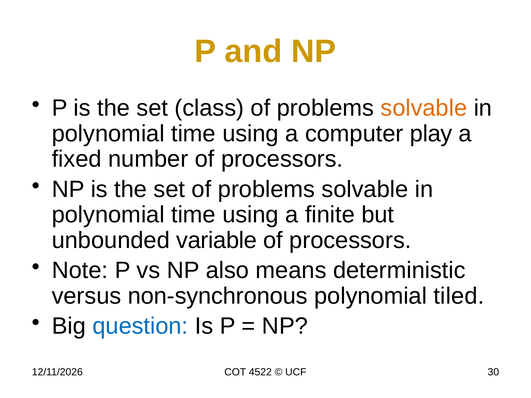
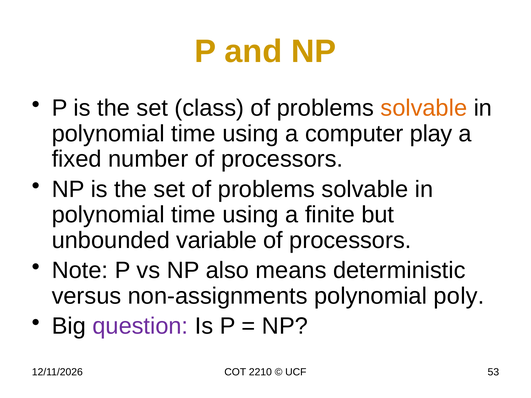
non-synchronous: non-synchronous -> non-assignments (218, 296)
tiled: tiled -> poly (459, 296)
question colour: blue -> purple (140, 326)
4522: 4522 -> 2210 (260, 372)
30: 30 -> 53 (493, 372)
